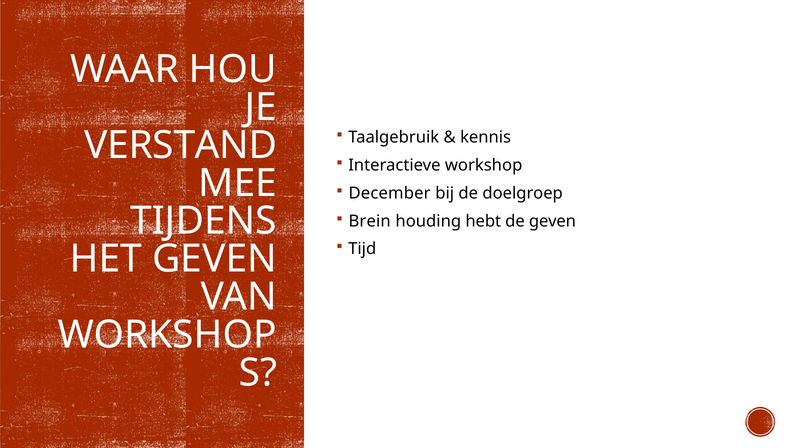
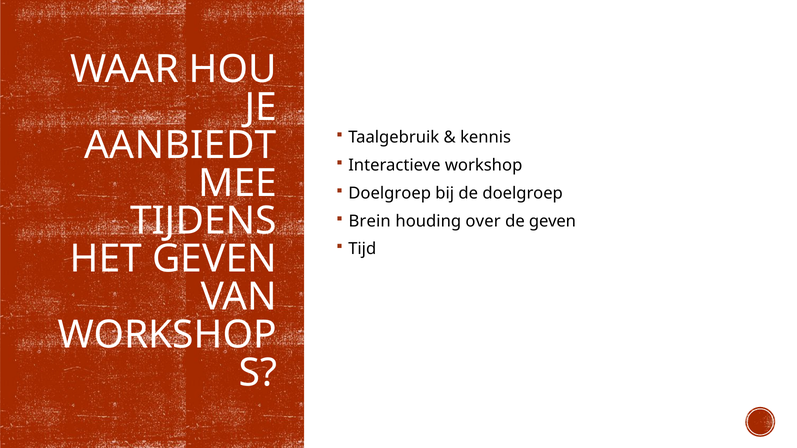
VERSTAND: VERSTAND -> AANBIEDT (180, 145)
December: December -> Doelgroep (390, 193)
hebt: hebt -> over (483, 221)
